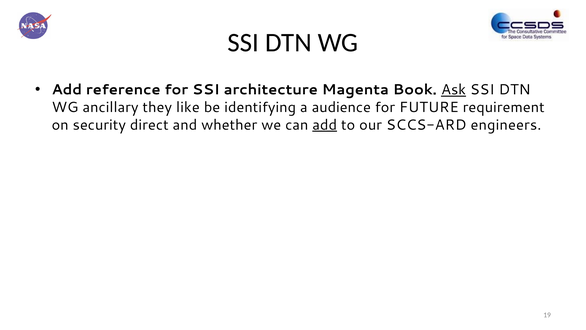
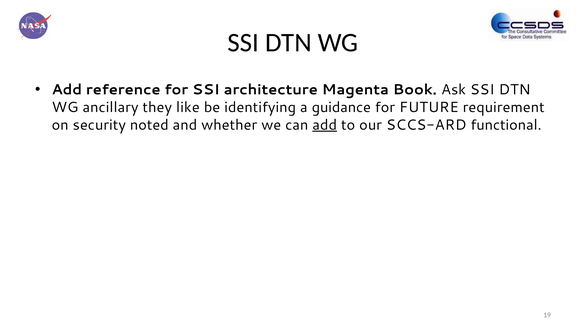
Ask underline: present -> none (454, 90)
audience: audience -> guidance (341, 107)
direct: direct -> noted (149, 125)
engineers: engineers -> functional (506, 125)
